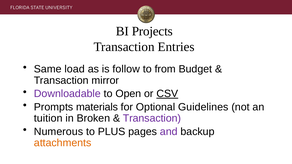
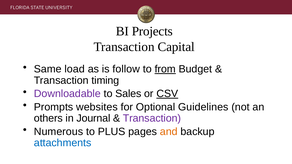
Entries: Entries -> Capital (176, 47)
from underline: none -> present (165, 69)
mirror: mirror -> timing (105, 81)
Open: Open -> Sales (128, 94)
materials: materials -> websites (97, 107)
tuition: tuition -> others (48, 118)
Broken: Broken -> Journal (93, 118)
and colour: purple -> orange (169, 132)
attachments colour: orange -> blue (63, 143)
